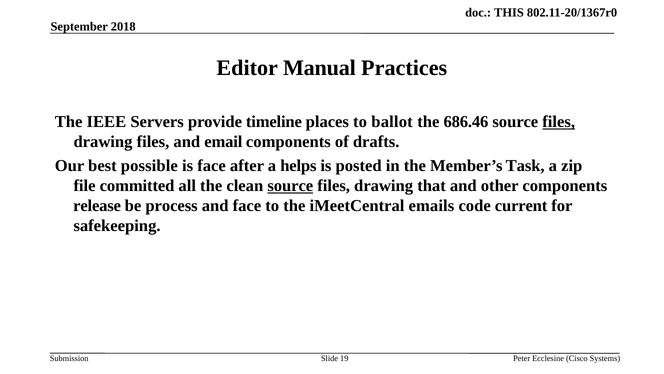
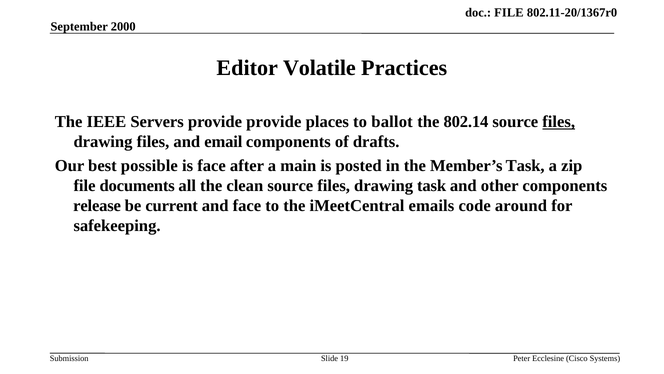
THIS: THIS -> FILE (509, 13)
2018: 2018 -> 2000 (123, 26)
Manual: Manual -> Volatile (319, 68)
provide timeline: timeline -> provide (274, 122)
686.46: 686.46 -> 802.14 (466, 122)
helps: helps -> main (298, 166)
committed: committed -> documents (137, 185)
source underline: present -> none (290, 185)
drawing that: that -> task (432, 185)
process: process -> current (172, 205)
current: current -> around (521, 205)
